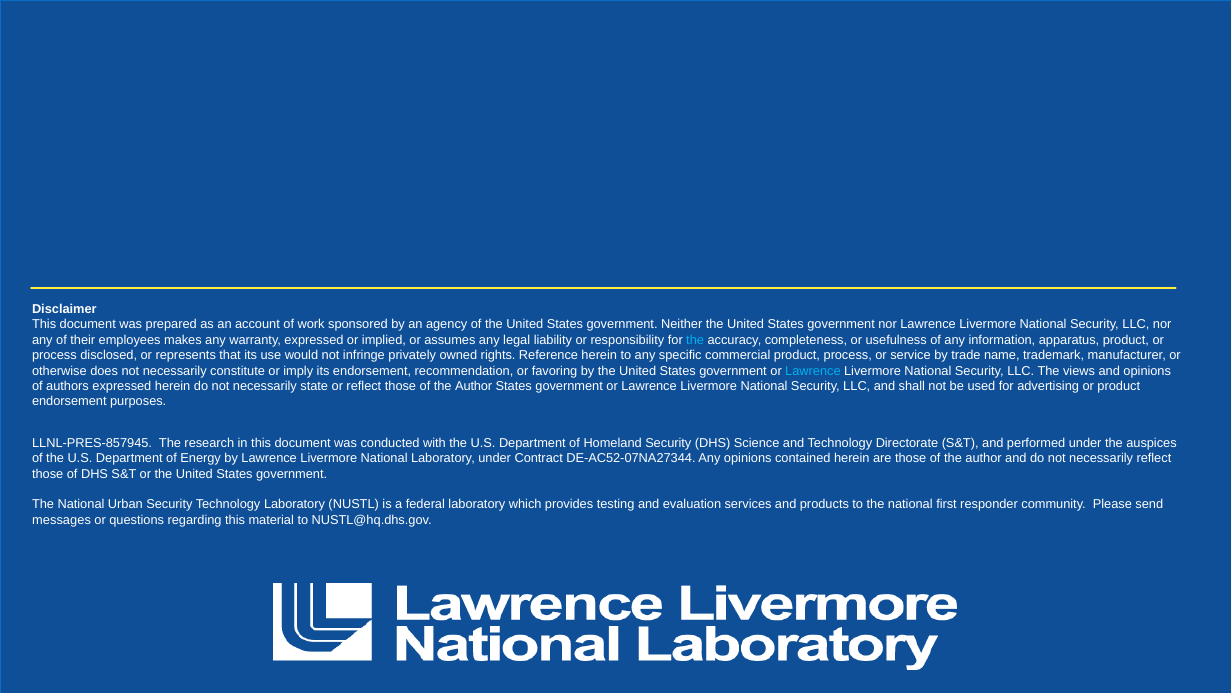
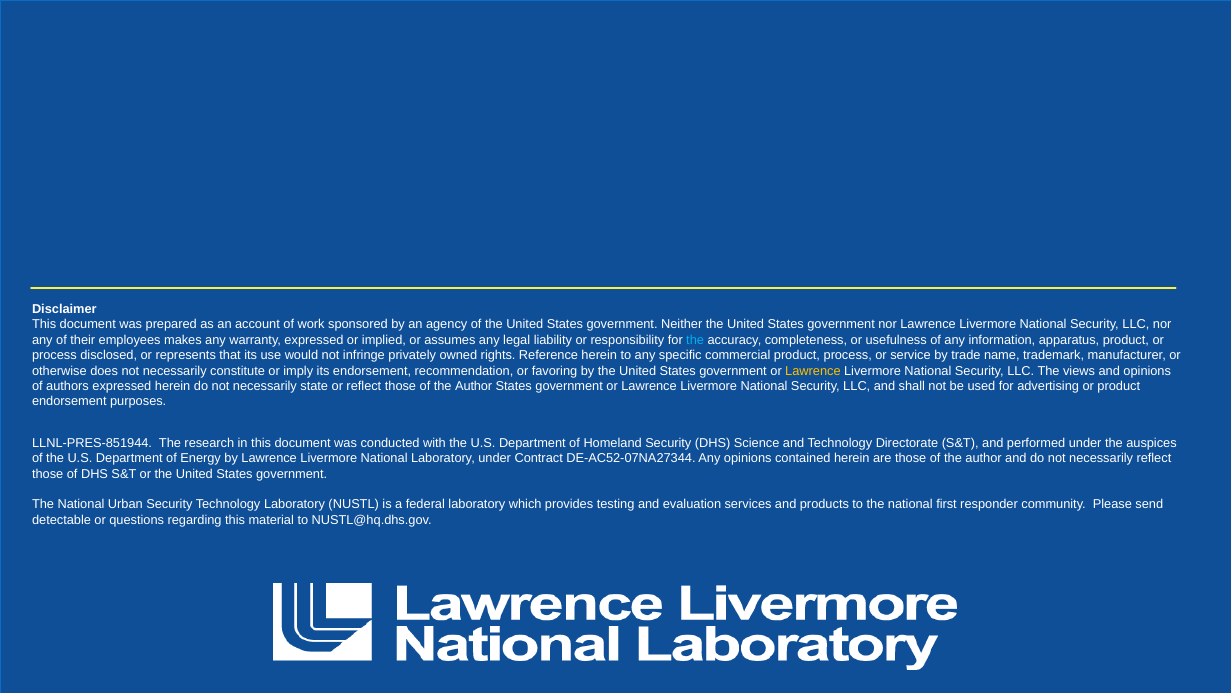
Lawrence colour: light blue -> yellow (813, 371)
LLNL-PRES-857945: LLNL-PRES-857945 -> LLNL-PRES-851944 (92, 443)
messages: messages -> detectable (62, 520)
